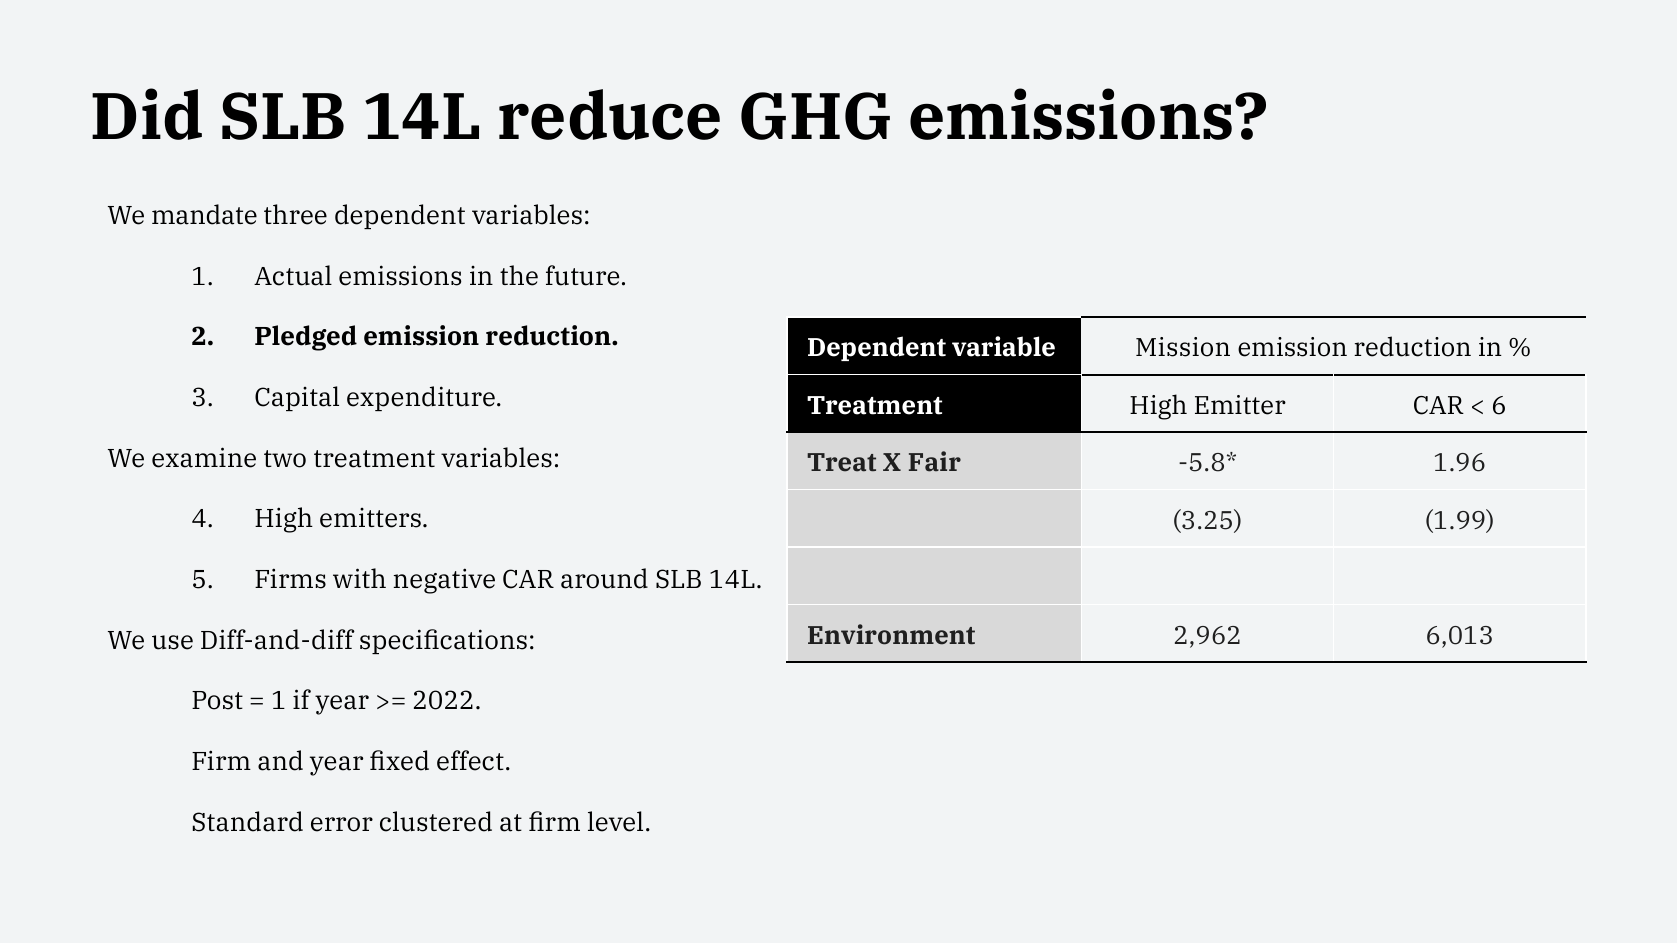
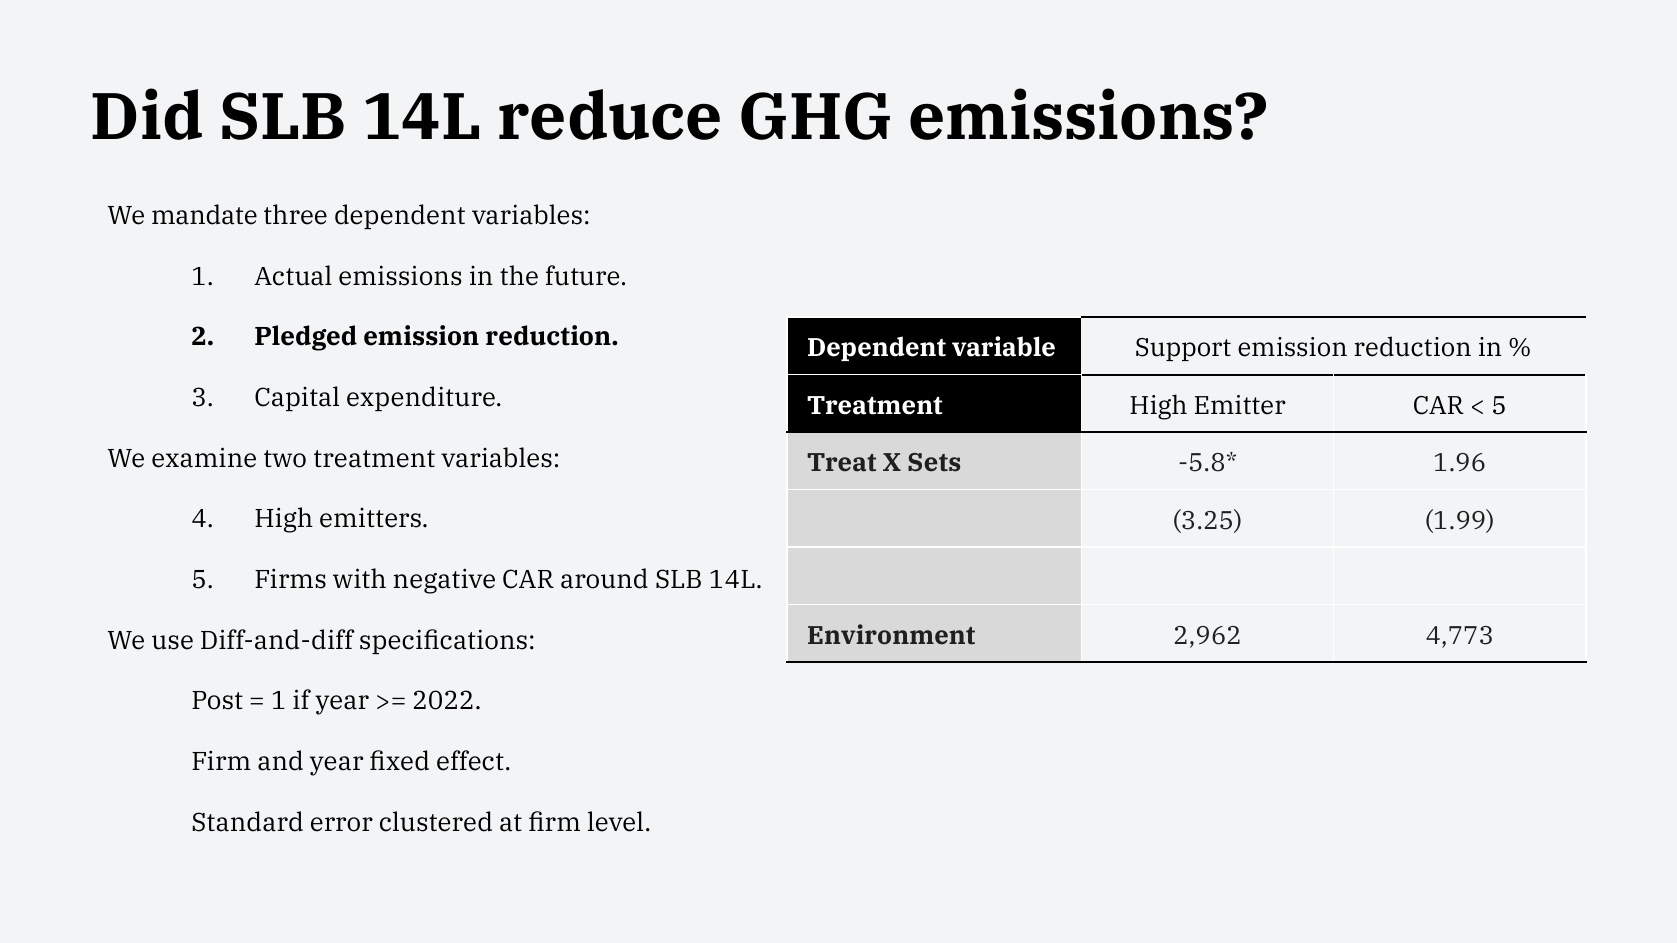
Mission: Mission -> Support (1183, 348)
6: 6 -> 5 (1499, 406)
Fair: Fair -> Sets (934, 463)
6,013: 6,013 -> 4,773 (1460, 636)
